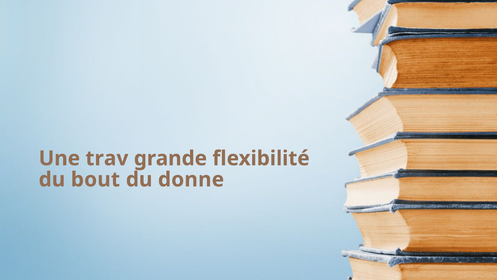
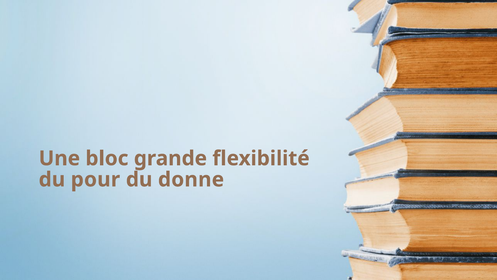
trav: trav -> bloc (107, 158)
bout: bout -> pour (95, 179)
